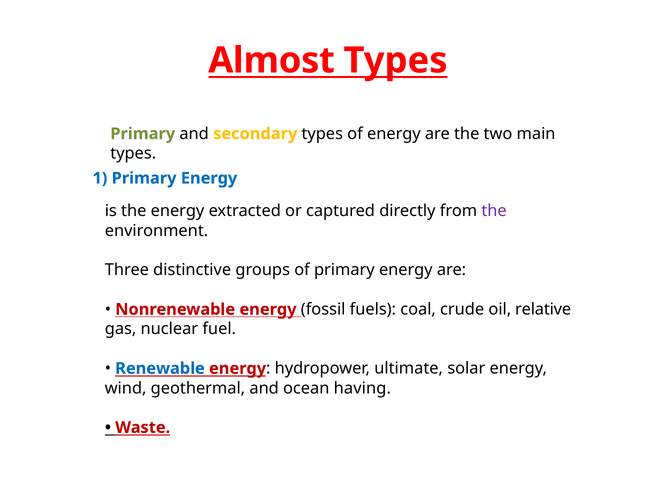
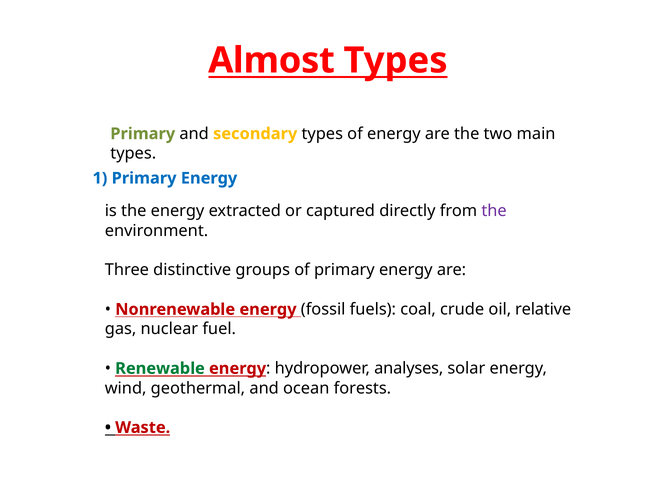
Renewable colour: blue -> green (160, 368)
ultimate: ultimate -> analyses (409, 368)
having: having -> forests (362, 388)
